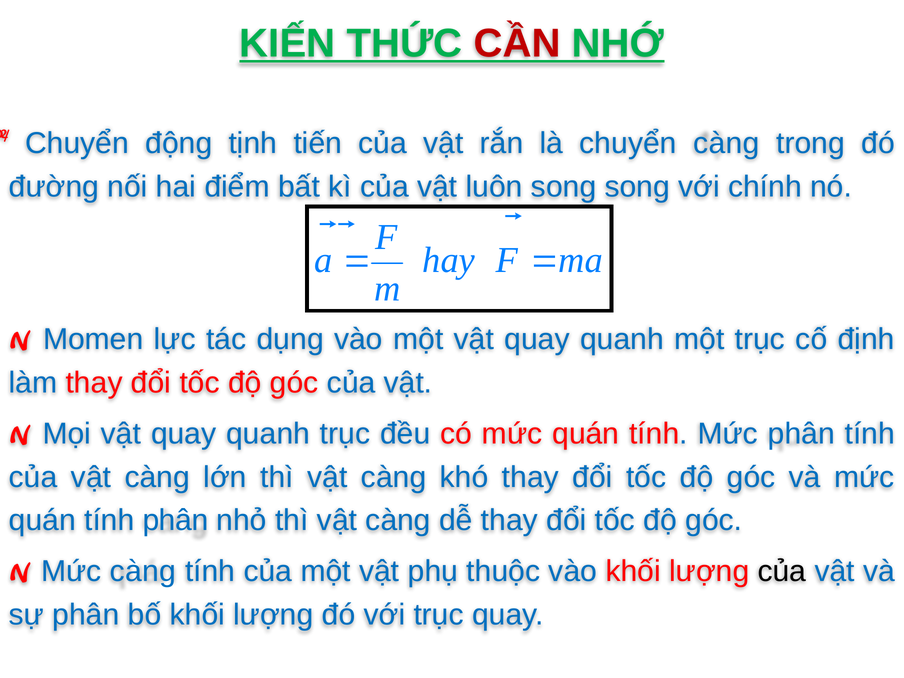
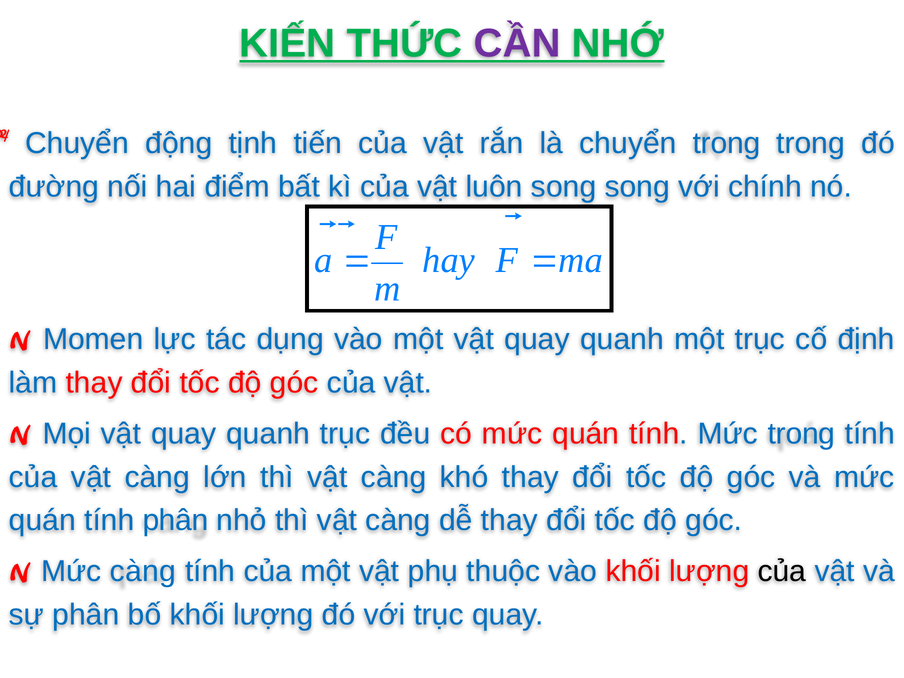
CẦN colour: red -> purple (517, 44)
chuyển càng: càng -> trong (727, 143)
Mức phân: phân -> trong (801, 434)
